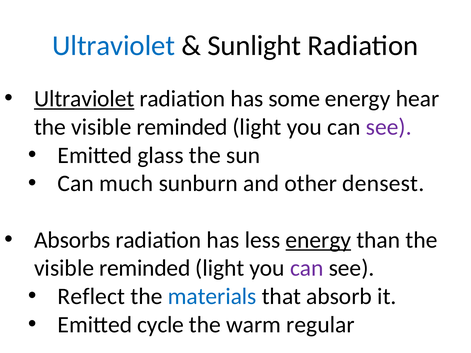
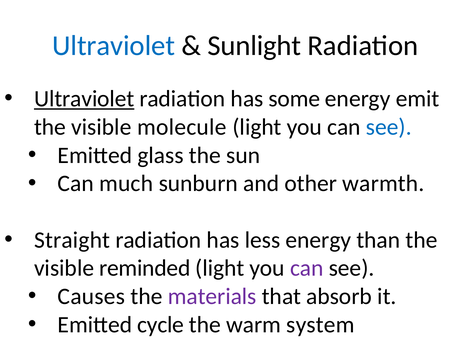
hear: hear -> emit (418, 99)
reminded: reminded -> molecule (182, 127)
see colour: purple -> blue (389, 127)
densest: densest -> warmth (383, 184)
Absorbs: Absorbs -> Straight (72, 240)
energy underline: present -> none (318, 240)
Reflect: Reflect -> Causes (91, 297)
materials colour: blue -> purple (212, 297)
regular: regular -> system (320, 325)
